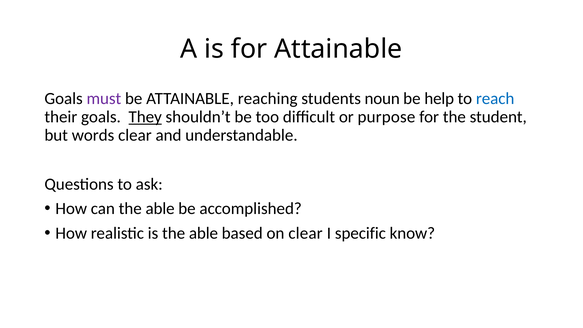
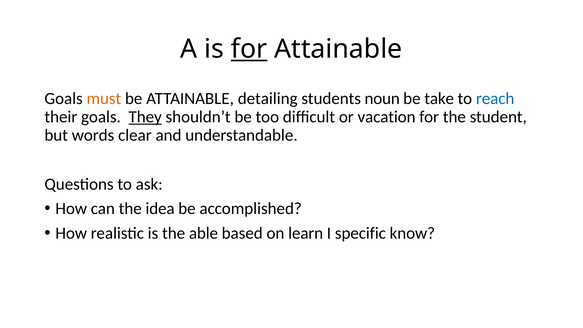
for underline: none -> present (249, 49)
must colour: purple -> orange (104, 99)
reaching: reaching -> detailing (268, 99)
help: help -> take (439, 99)
purpose: purpose -> vacation (387, 117)
can the able: able -> idea (160, 209)
on clear: clear -> learn (306, 233)
